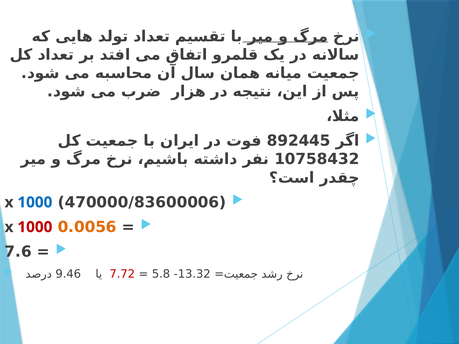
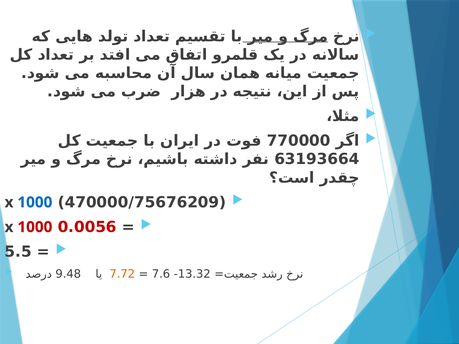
892445: 892445 -> 770000 (299, 141)
10758432: 10758432 -> 63193664 (317, 159)
470000/83600006: 470000/83600006 -> 470000/75676209 (142, 202)
0.0056 colour: orange -> red (87, 227)
7.6: 7.6 -> 5.5 (18, 252)
9.46: 9.46 -> 9.48 (68, 274)
7.72 colour: red -> orange (122, 274)
5.8: 5.8 -> 7.6 (161, 274)
